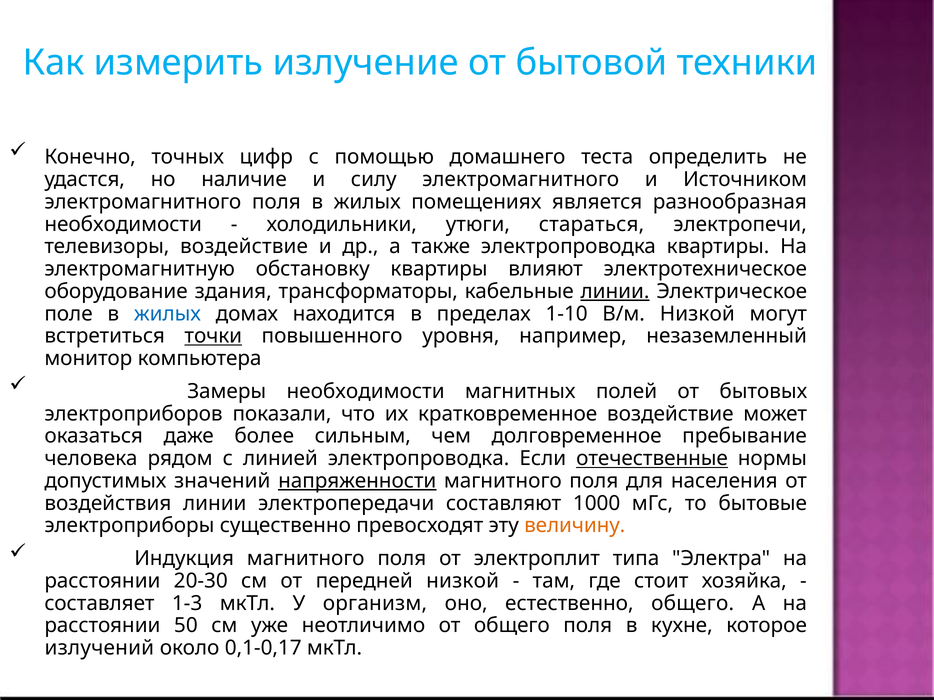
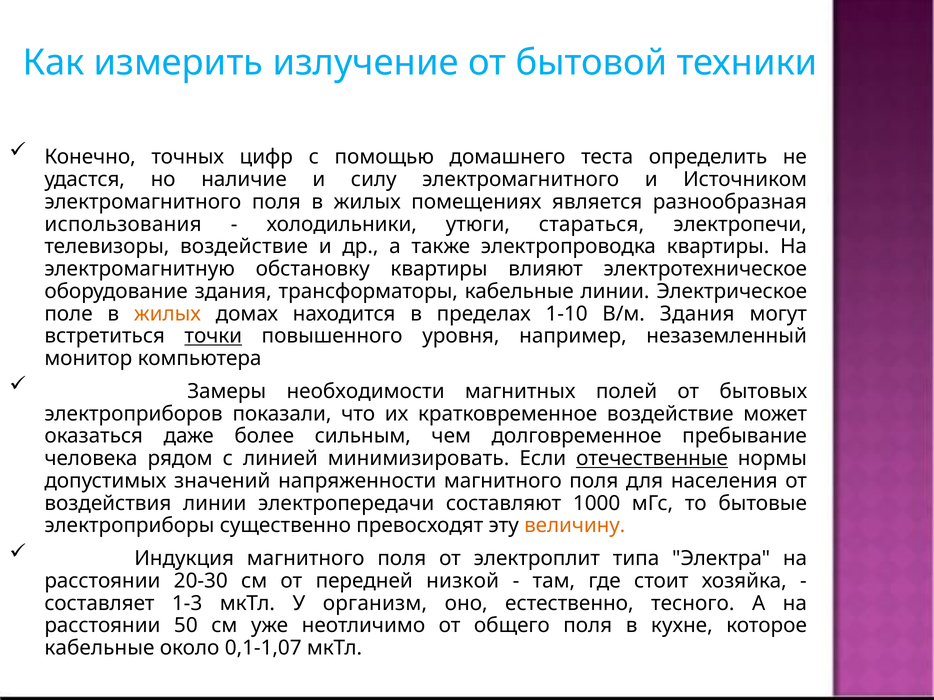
необходимости: необходимости -> использования (123, 224)
линии underline: present -> none (615, 292)
жилых colour: blue -> orange (167, 314)
В/м Низкой: Низкой -> Здания (697, 314)
линией электропроводка: электропроводка -> минимизировать (419, 459)
напряженности underline: present -> none (357, 481)
естественно общего: общего -> тесного (693, 604)
излучений: излучений -> кабельные (99, 649)
0,1-0,17: 0,1-0,17 -> 0,1-1,07 (263, 649)
